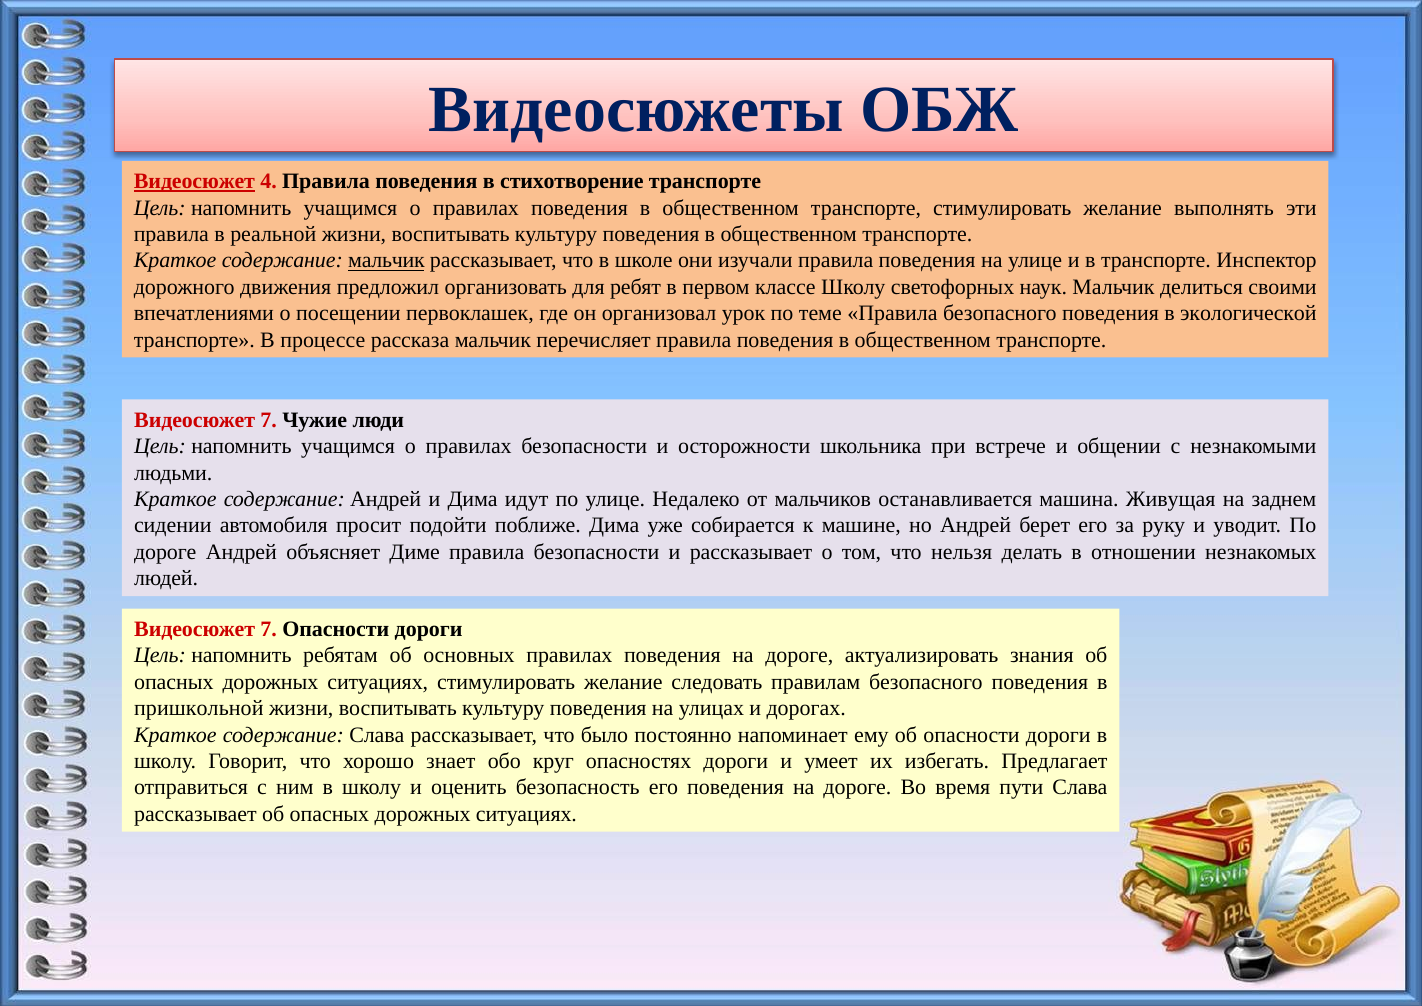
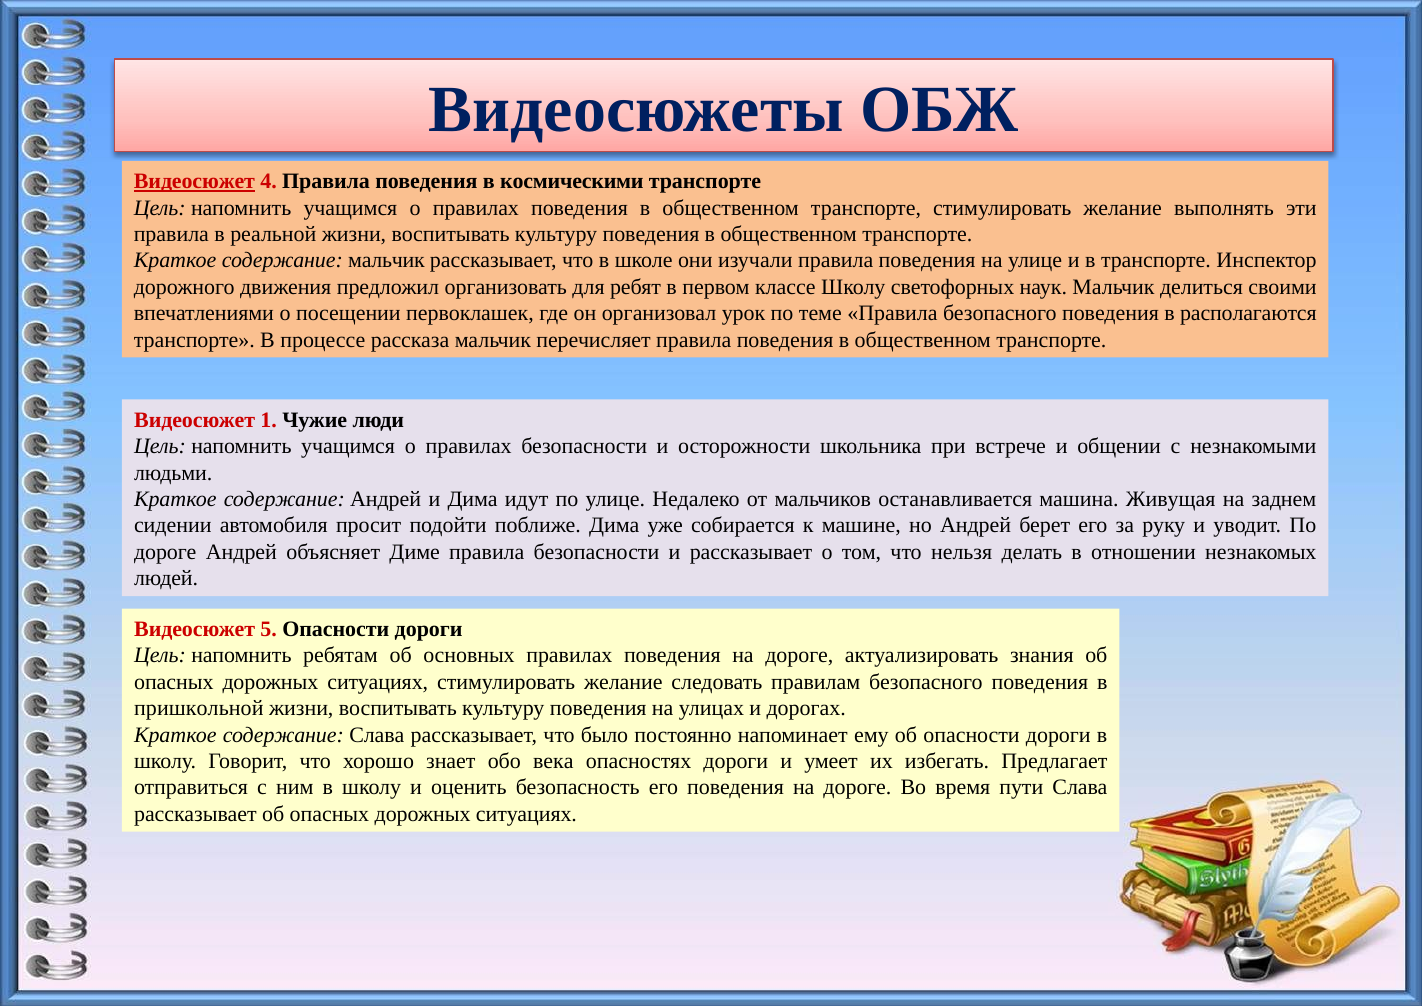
стихотворение: стихотворение -> космическими (572, 181)
мальчик underline: present -> none (386, 261)
экологической: экологической -> располагаются (1248, 313)
7: 7 -> 1 (269, 420)
7: 7 -> 5 (269, 629)
круг: круг -> века (553, 761)
